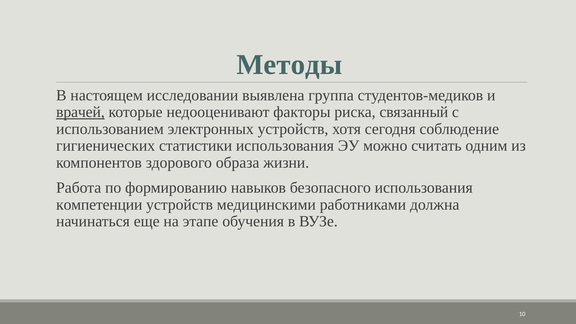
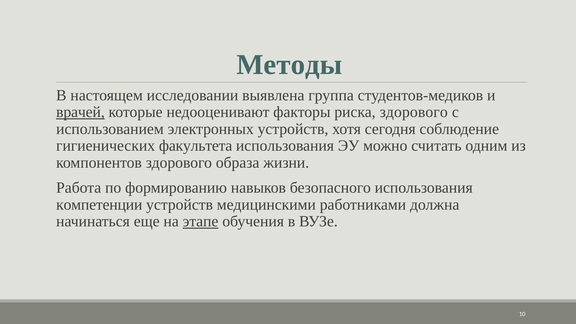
риска связанный: связанный -> здорового (414, 112)
статистики: статистики -> факультета (196, 146)
этапе underline: none -> present (201, 221)
